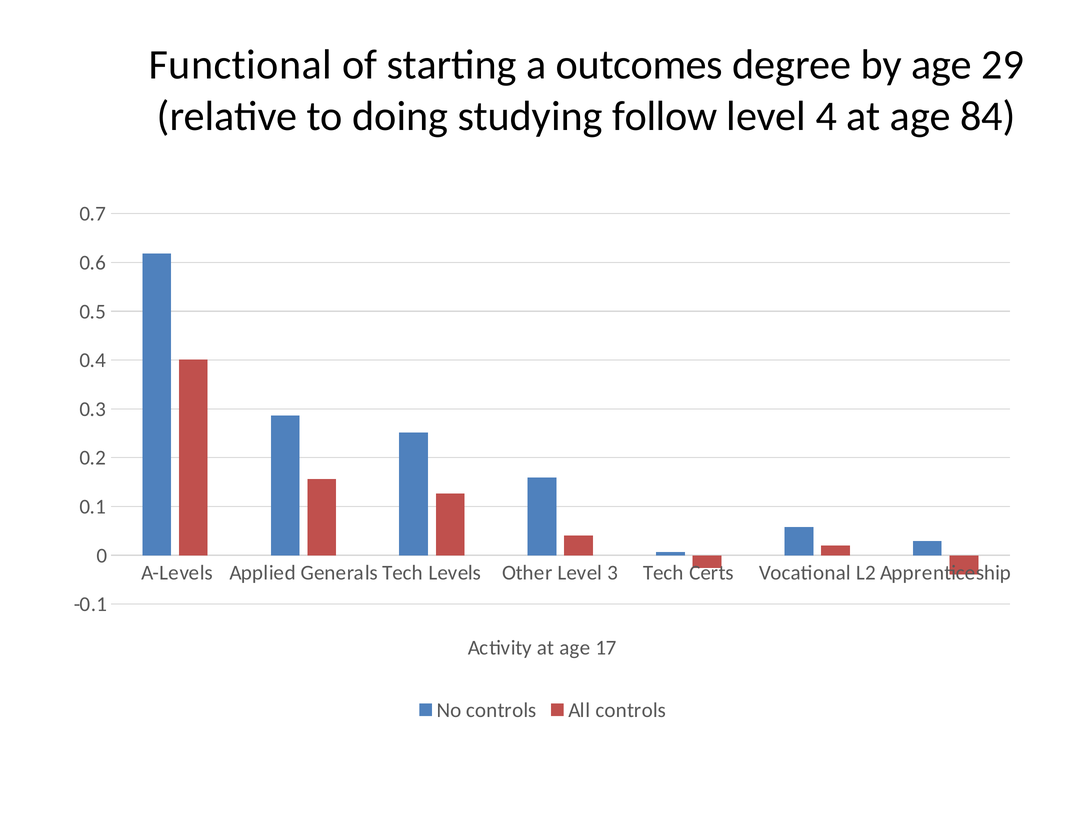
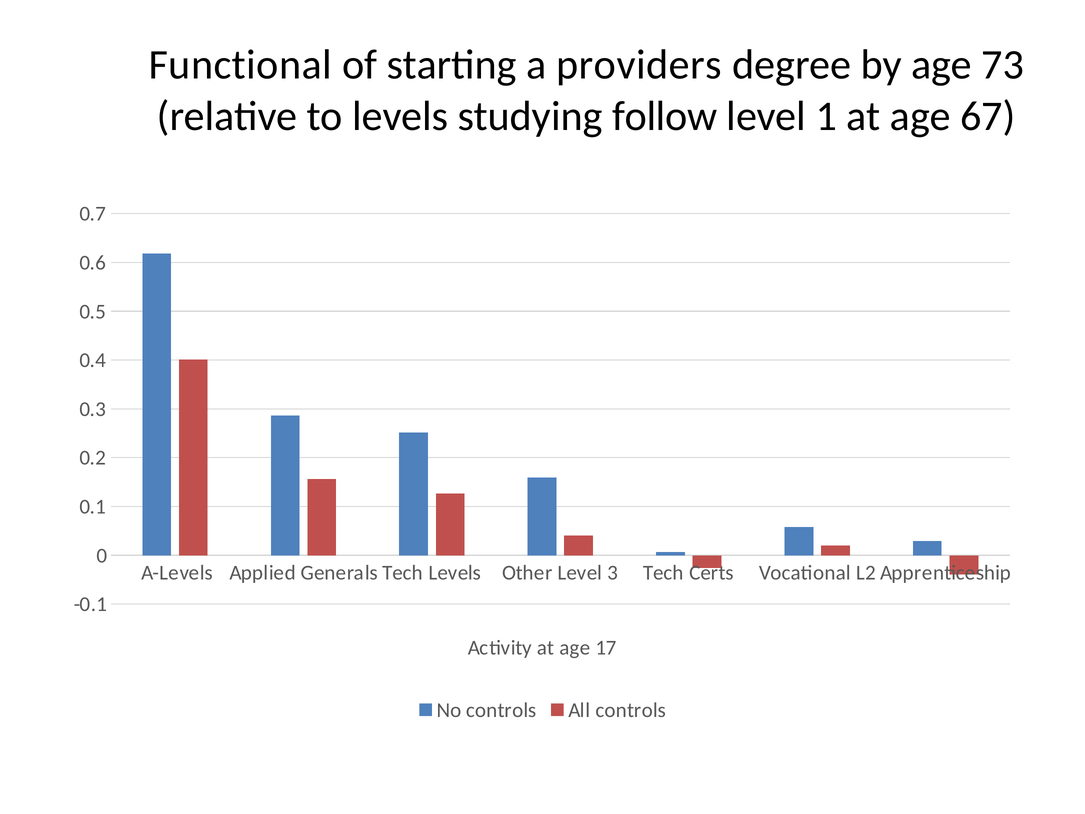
outcomes: outcomes -> providers (639, 65)
29: 29 -> 73 (1003, 65)
to doing: doing -> levels (400, 116)
4: 4 -> 1 (826, 116)
84: 84 -> 67 (988, 116)
